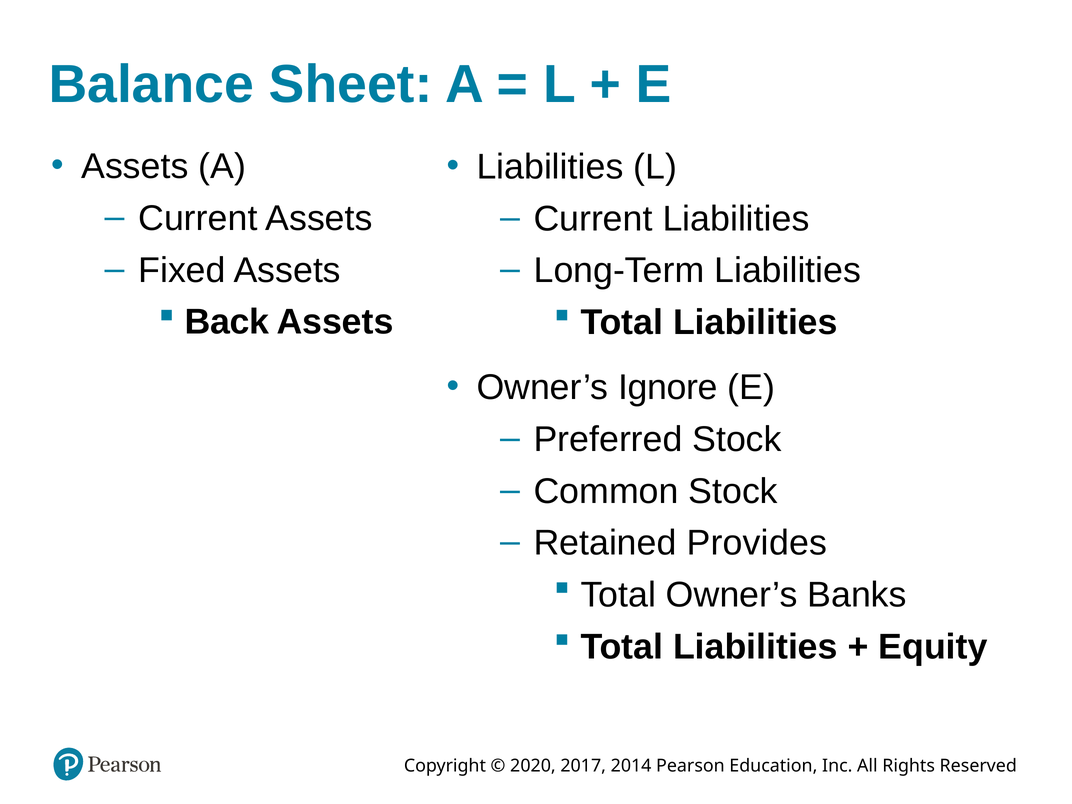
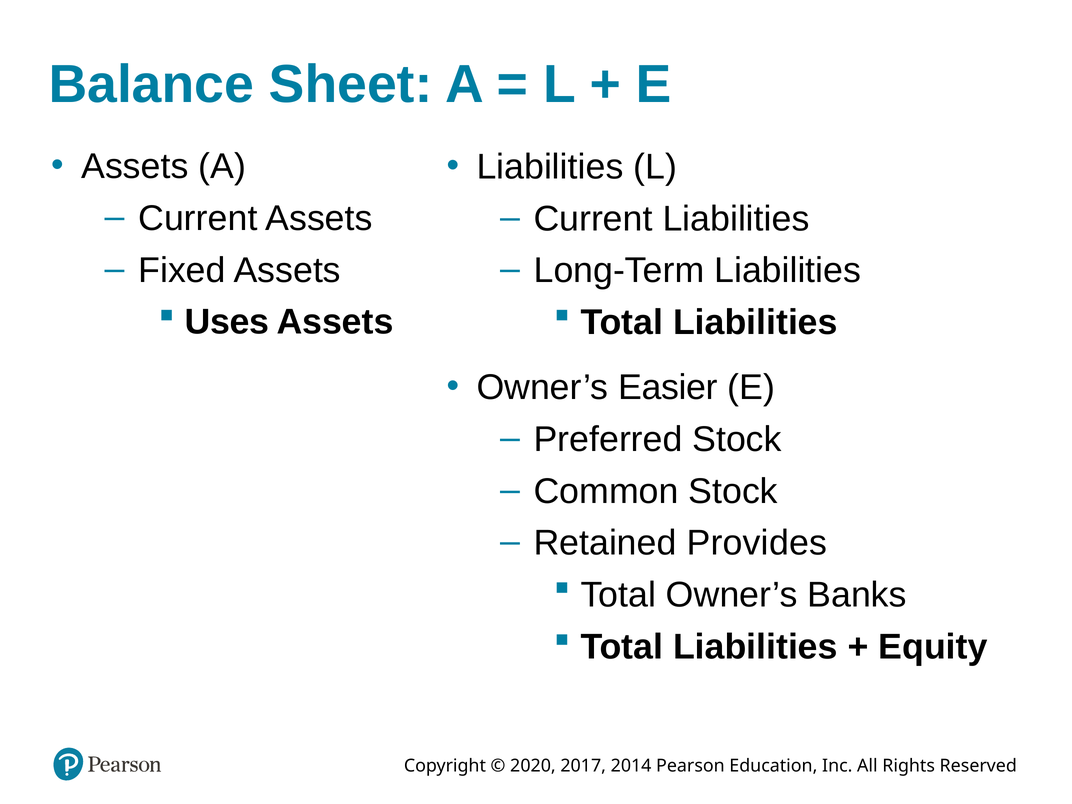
Back: Back -> Uses (227, 322)
Ignore: Ignore -> Easier (668, 388)
